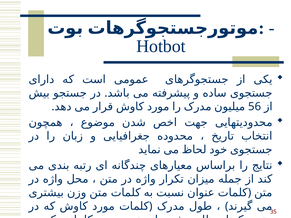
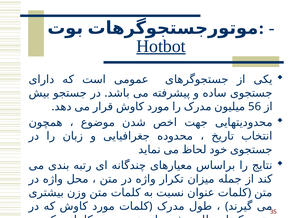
Hotbot underline: none -> present (161, 46)
